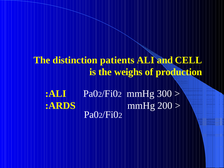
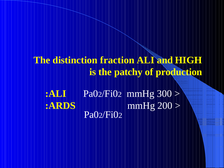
patients: patients -> fraction (117, 60)
CELL: CELL -> HIGH (188, 60)
weighs: weighs -> patchy (128, 72)
